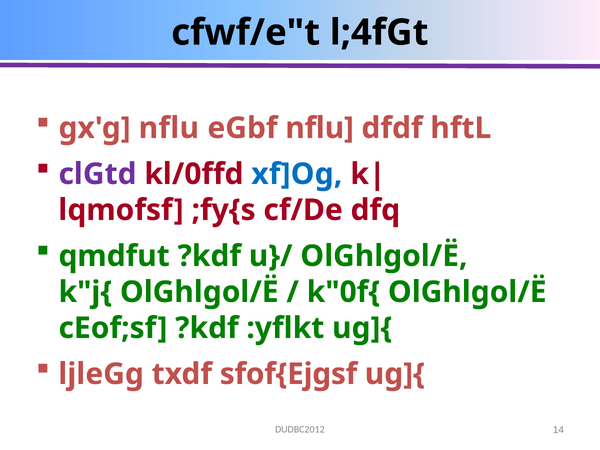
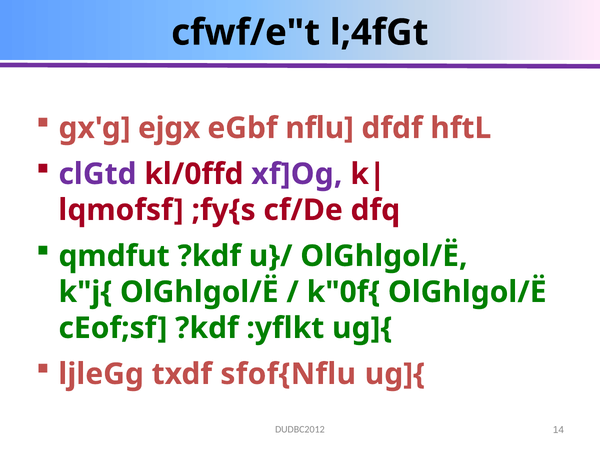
gx'g nflu: nflu -> ejgx (169, 128)
xf]Og colour: blue -> purple (297, 174)
sfof{Ejgsf: sfof{Ejgsf -> sfof{Nflu (288, 374)
